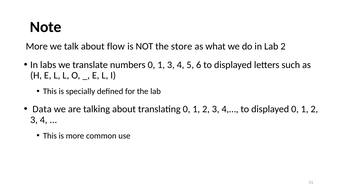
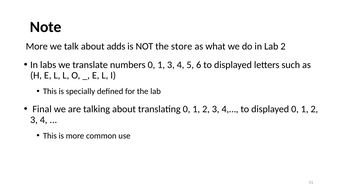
flow: flow -> adds (116, 46)
Data: Data -> Final (42, 109)
